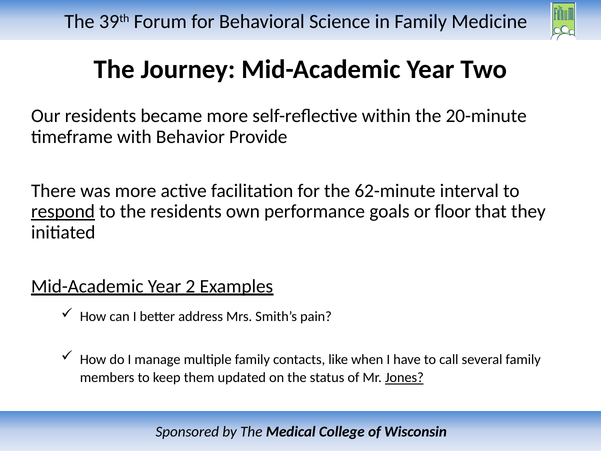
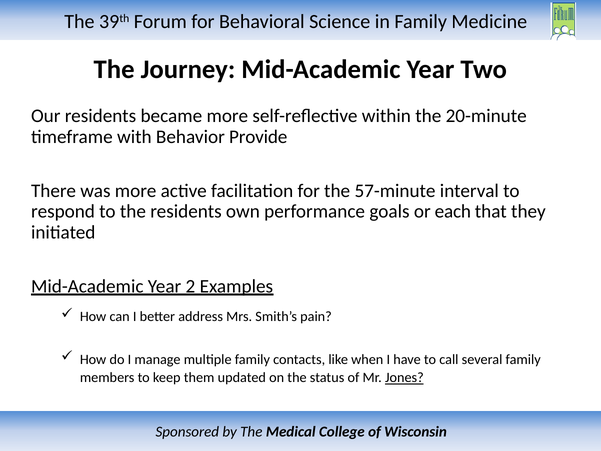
62-minute: 62-minute -> 57-minute (395, 191)
respond underline: present -> none (63, 211)
floor: floor -> each (453, 211)
